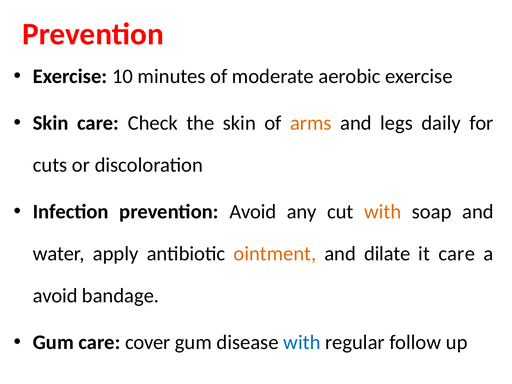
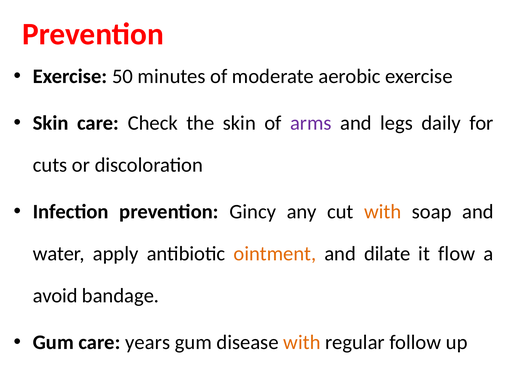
10: 10 -> 50 (122, 76)
arms colour: orange -> purple (311, 123)
prevention Avoid: Avoid -> Gincy (253, 212)
it care: care -> flow (457, 254)
cover: cover -> years (148, 342)
with colour: blue -> orange (302, 342)
